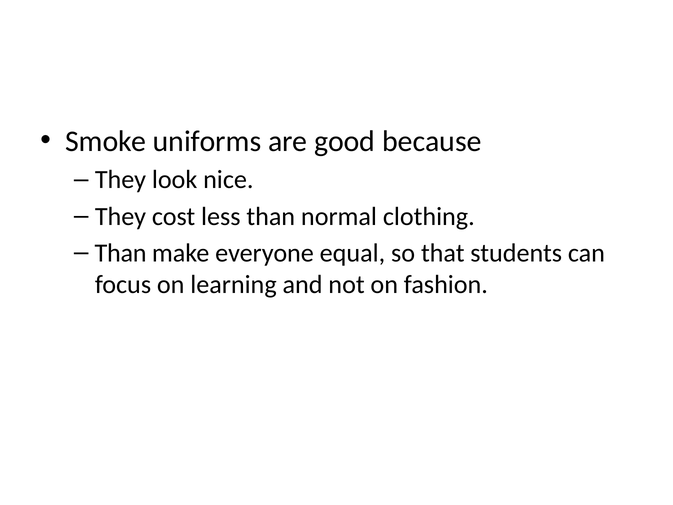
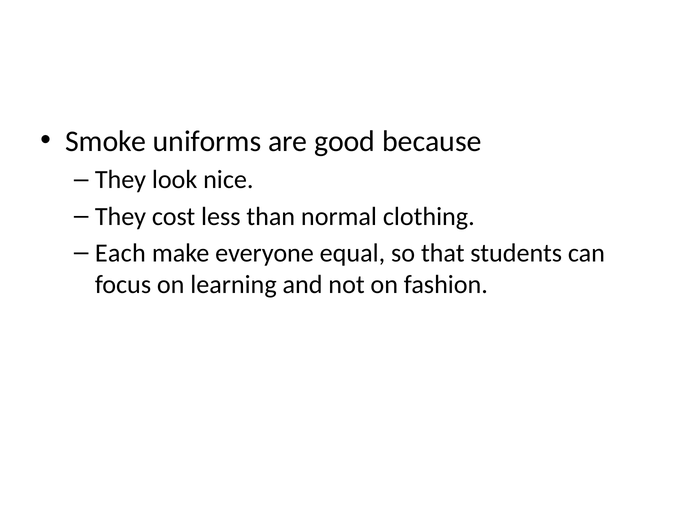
Than: Than -> Each (120, 253)
